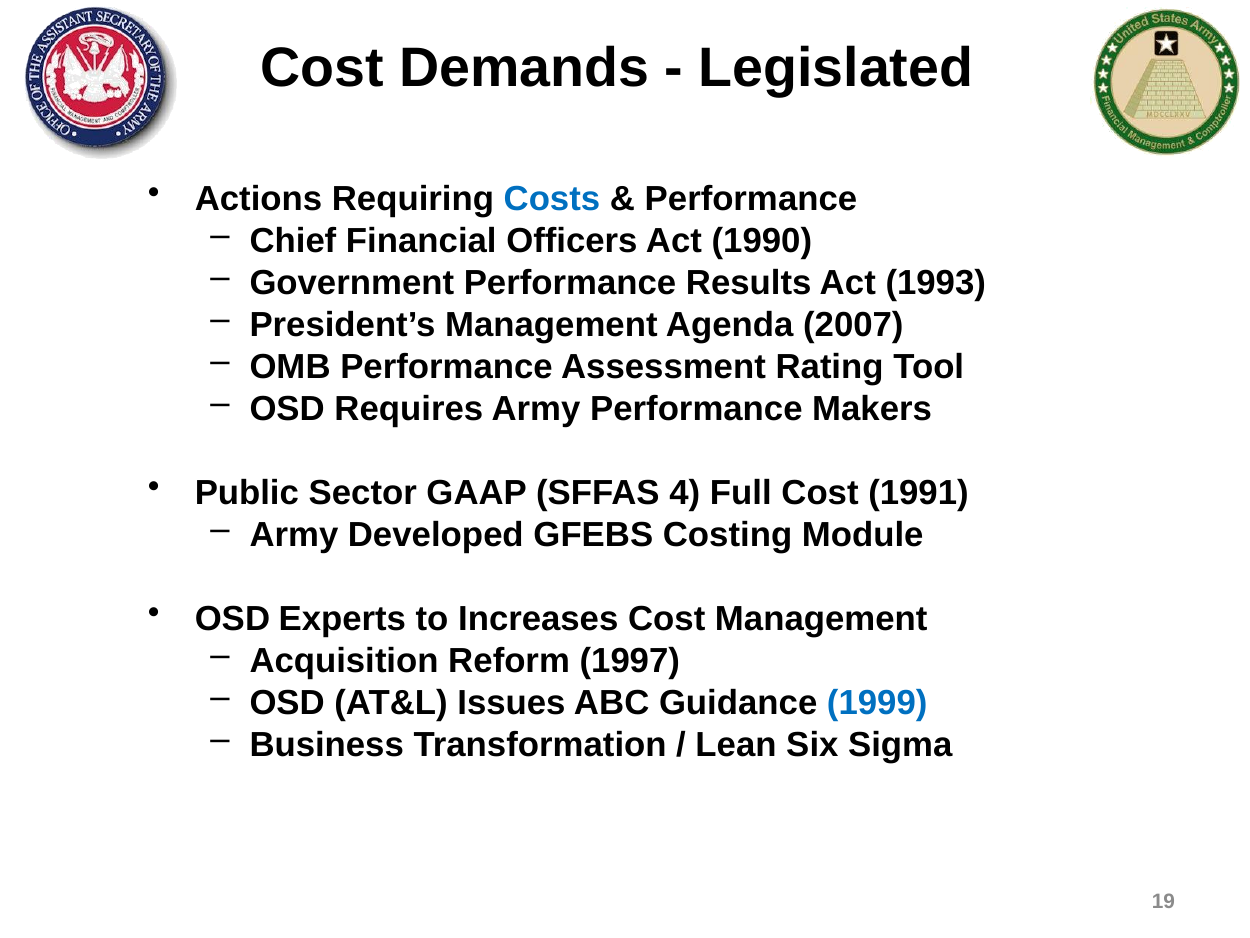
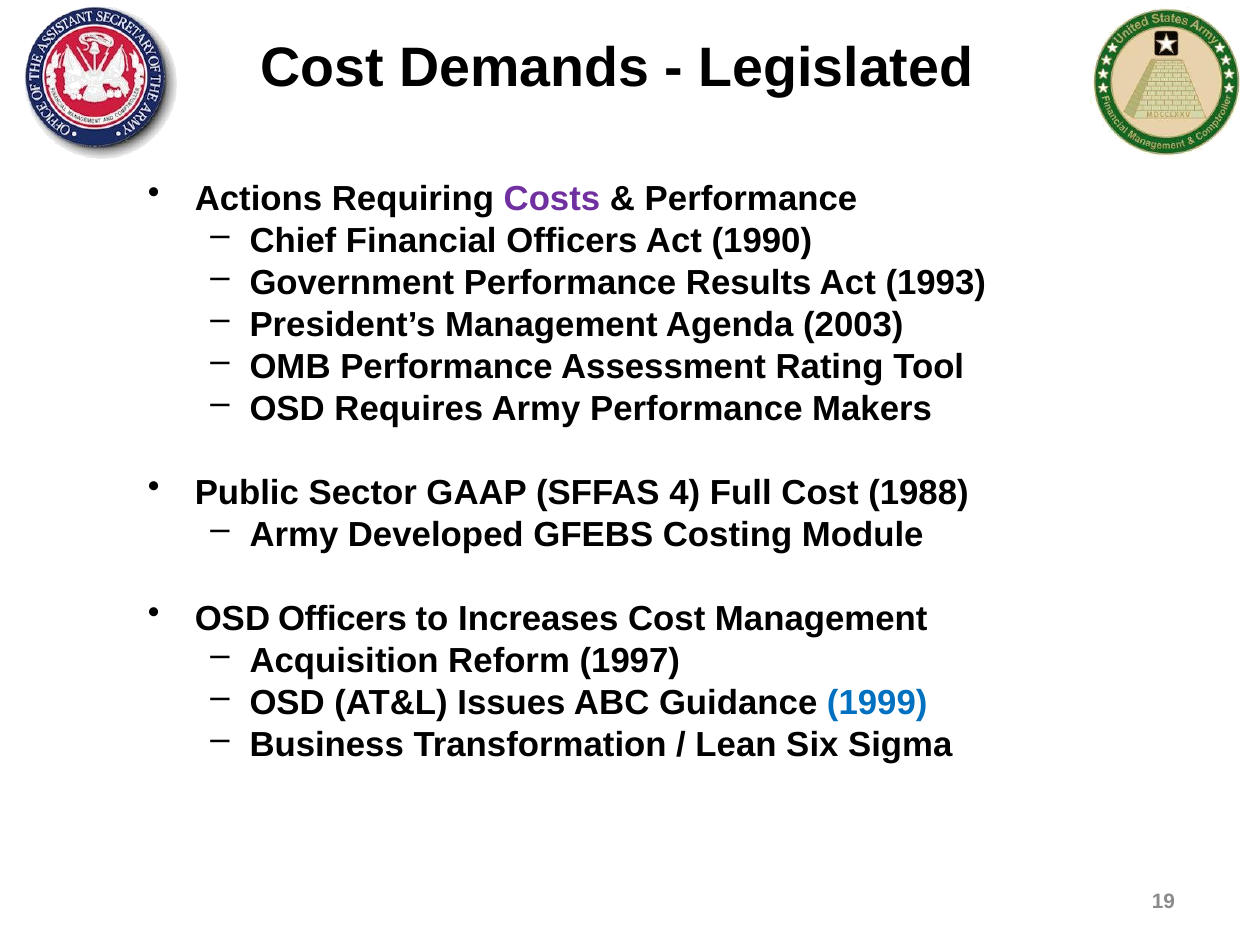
Costs colour: blue -> purple (552, 199)
2007: 2007 -> 2003 (853, 325)
1991: 1991 -> 1988 (918, 493)
OSD Experts: Experts -> Officers (342, 619)
